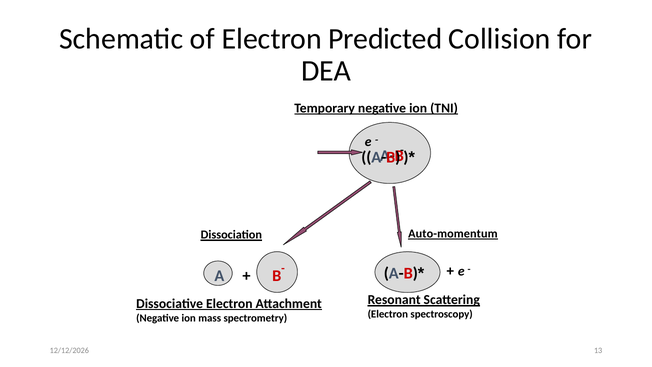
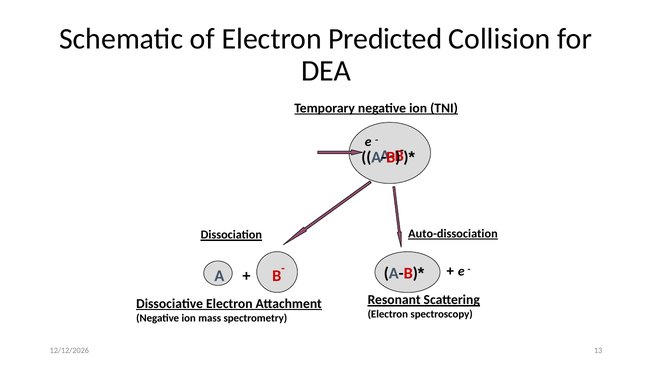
Auto-momentum: Auto-momentum -> Auto-dissociation (453, 234)
